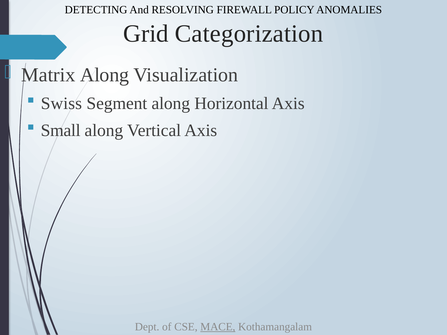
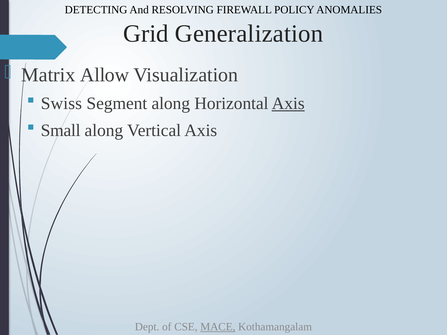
Categorization: Categorization -> Generalization (249, 34)
Matrix Along: Along -> Allow (105, 75)
Axis underline: none -> present (288, 104)
